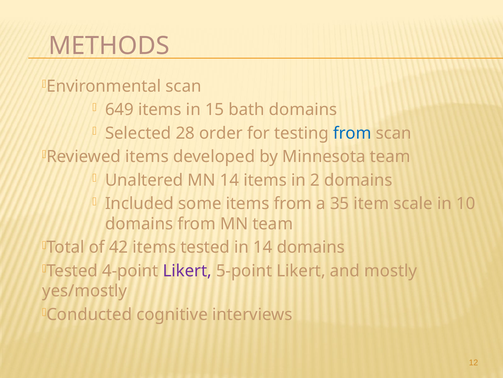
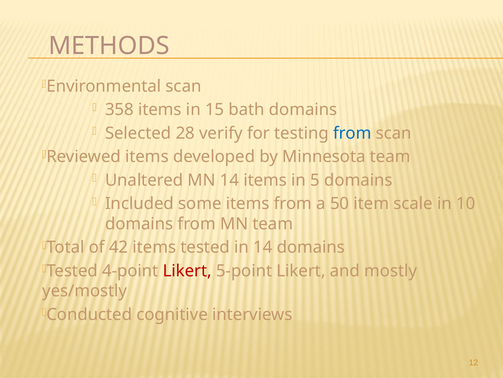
649: 649 -> 358 (119, 109)
order: order -> verify (221, 133)
2: 2 -> 5 (315, 180)
35: 35 -> 50 (340, 203)
Likert colour: purple -> red (187, 270)
